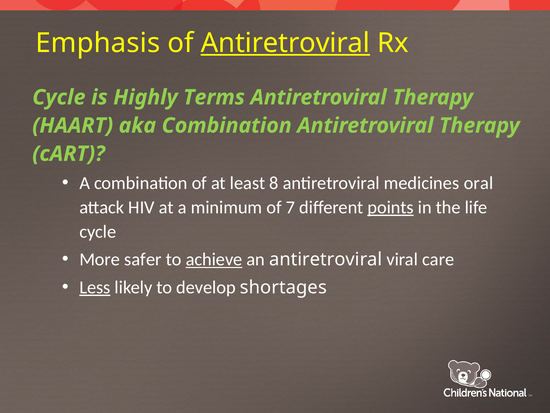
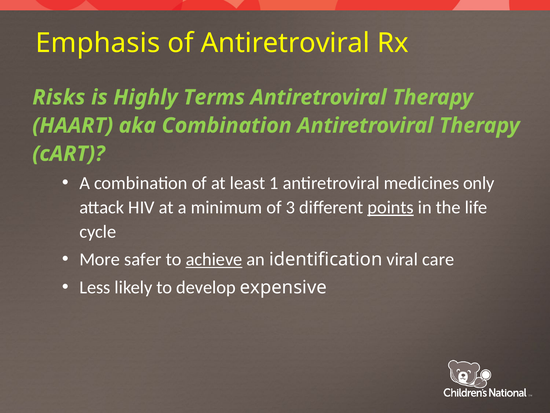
Antiretroviral underline: present -> none (285, 43)
Cycle: Cycle -> Risks (59, 97)
8: 8 -> 1 (274, 183)
oral: oral -> only (479, 183)
7: 7 -> 3 (290, 207)
an antiretroviral: antiretroviral -> identification (326, 259)
Less underline: present -> none (95, 287)
shortages: shortages -> expensive (283, 287)
